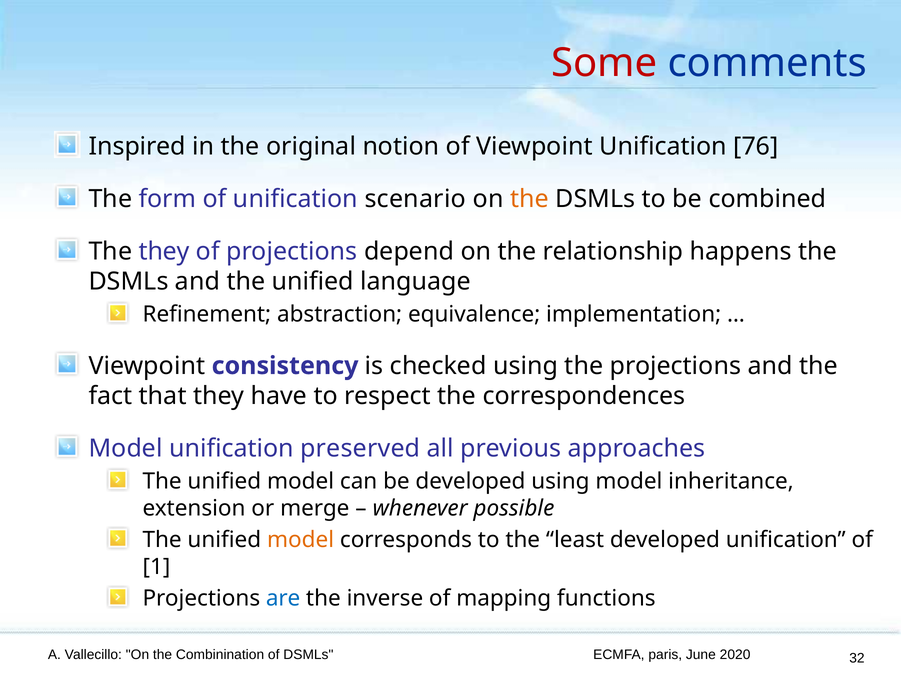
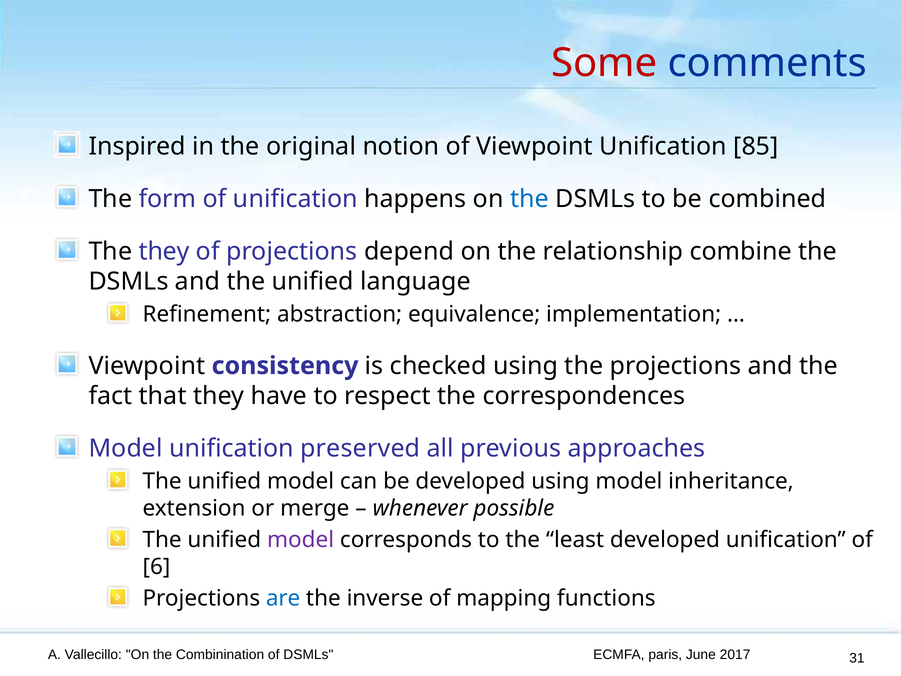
76: 76 -> 85 (756, 146)
scenario: scenario -> happens (415, 199)
the colour: orange -> blue (529, 199)
happens: happens -> combine (741, 251)
model colour: orange -> purple (301, 540)
1: 1 -> 6 (156, 567)
2020: 2020 -> 2017 (735, 654)
32: 32 -> 31 (857, 658)
